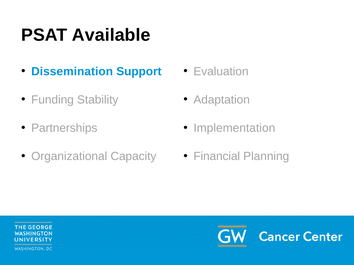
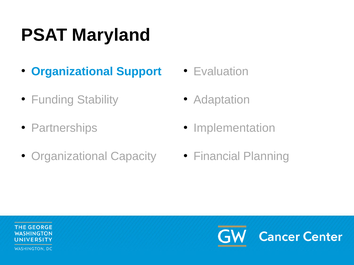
Available: Available -> Maryland (111, 35)
Dissemination: Dissemination -> Organizational (72, 72)
